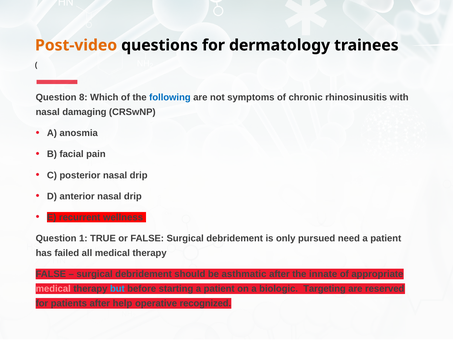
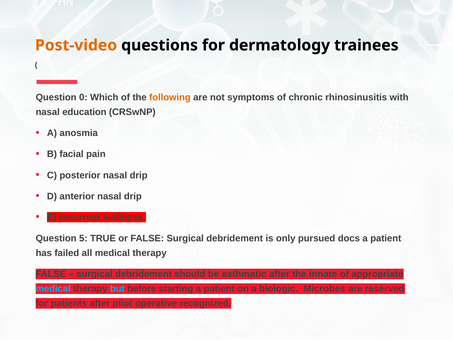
8: 8 -> 0 (83, 97)
following colour: blue -> orange (170, 97)
damaging: damaging -> education (84, 112)
1: 1 -> 5 (83, 238)
need: need -> docs (349, 238)
medical colour: pink -> light blue (53, 289)
Targeting: Targeting -> Microbes (324, 289)
help: help -> pilot (123, 303)
